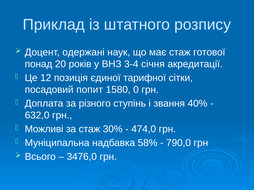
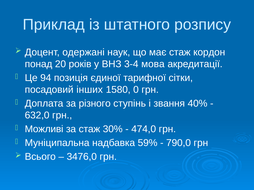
готової: готової -> кордон (209, 52)
січня: січня -> мова (153, 64)
12: 12 -> 94 (46, 78)
попит: попит -> інших (90, 90)
58%: 58% -> 59% (148, 143)
